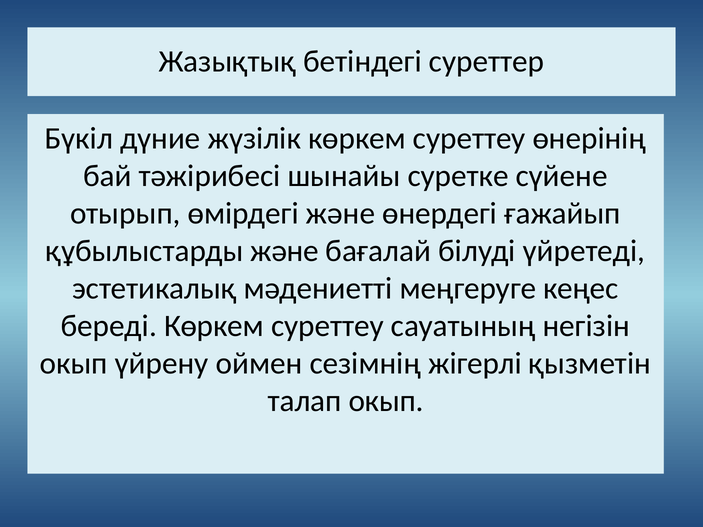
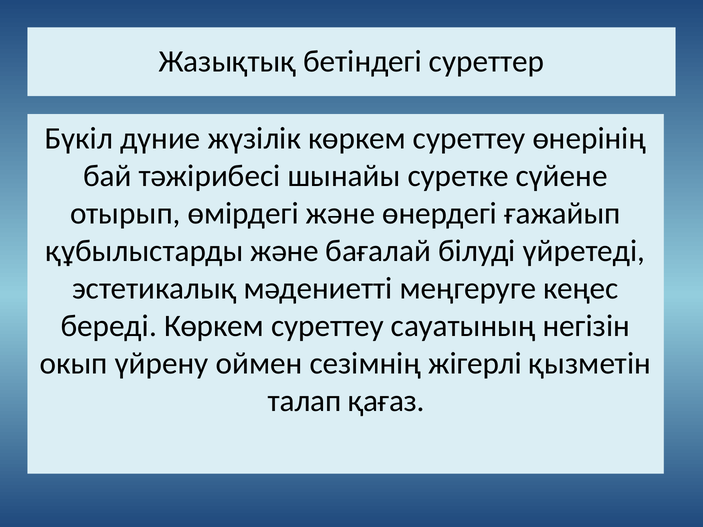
талап окып: окып -> қағаз (386, 401)
